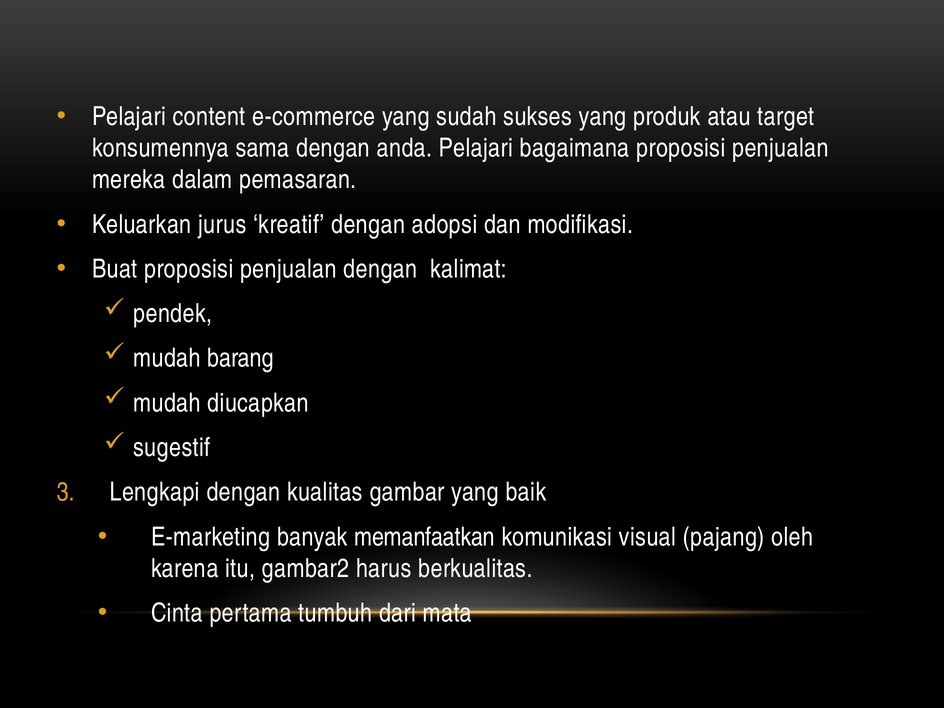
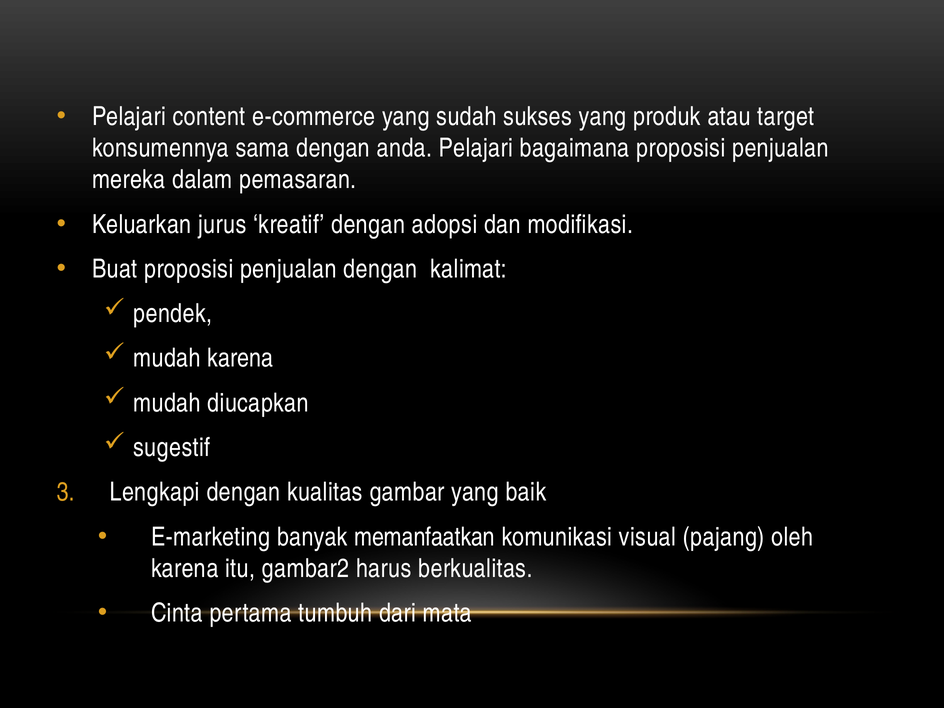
mudah barang: barang -> karena (240, 358)
